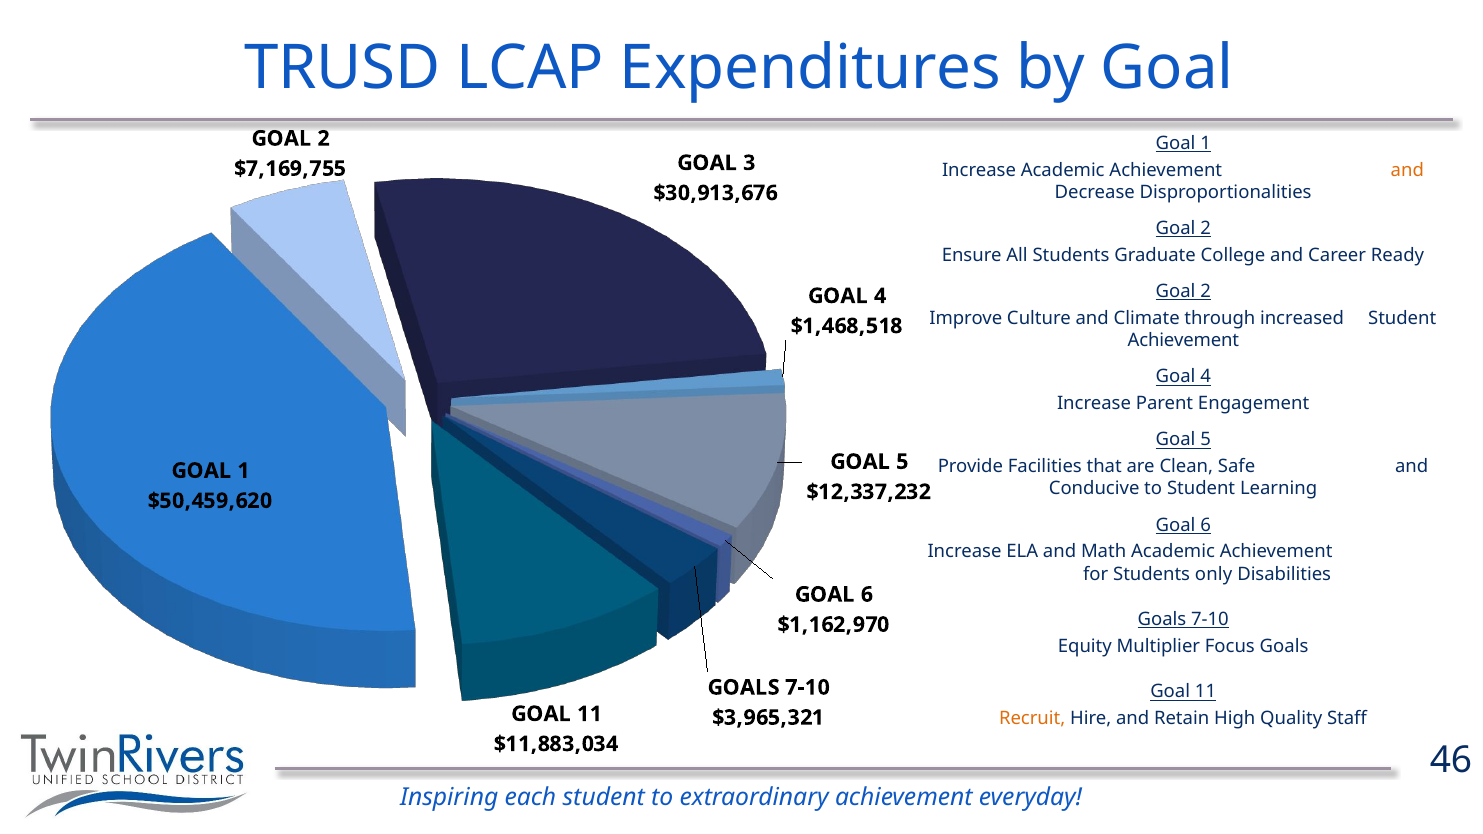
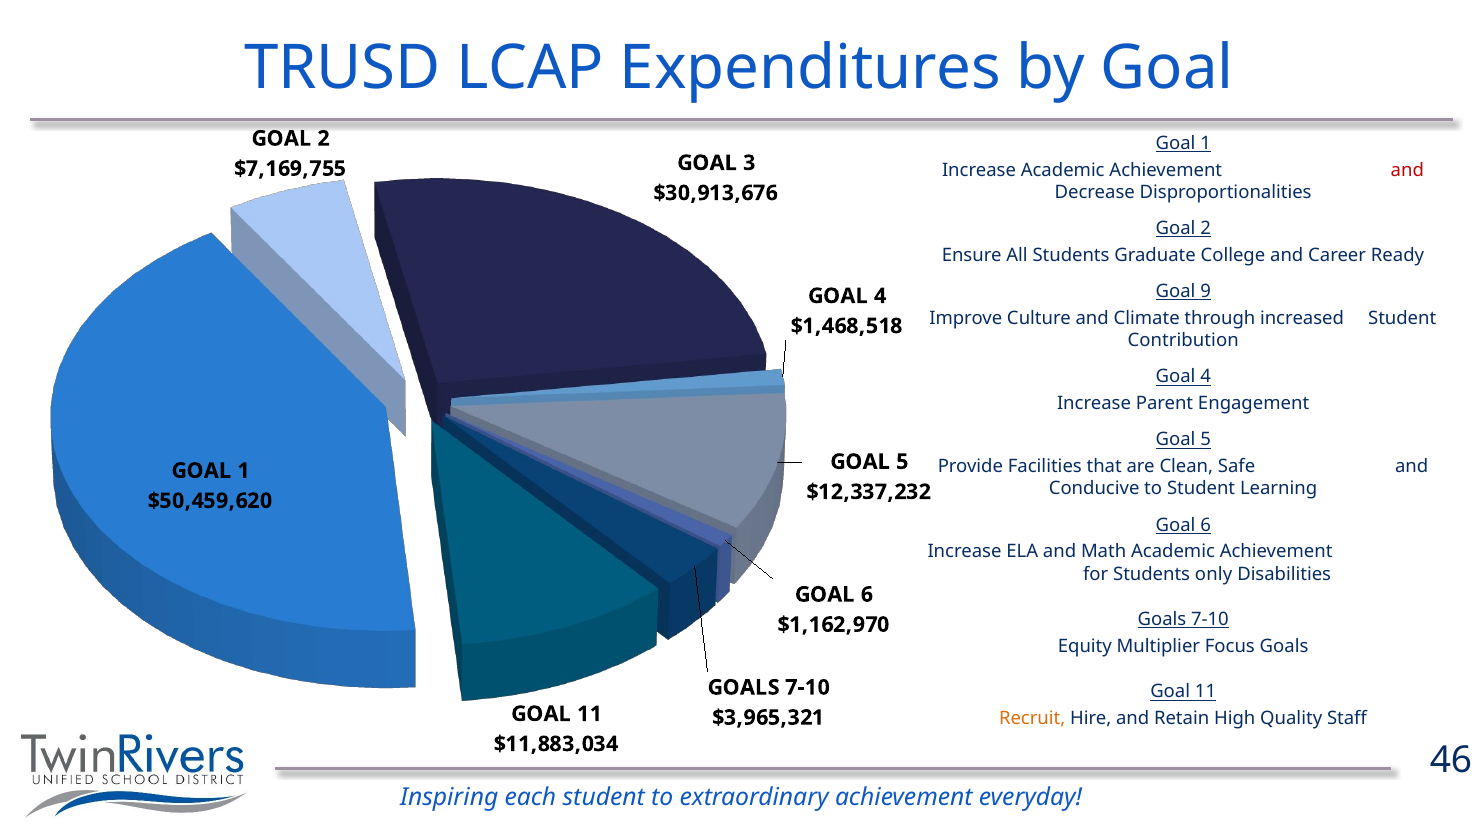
and colour: orange -> red (1407, 170)
2: 2 -> 9 (1206, 291)
Achievement: Achievement -> Contribution (1183, 341)
